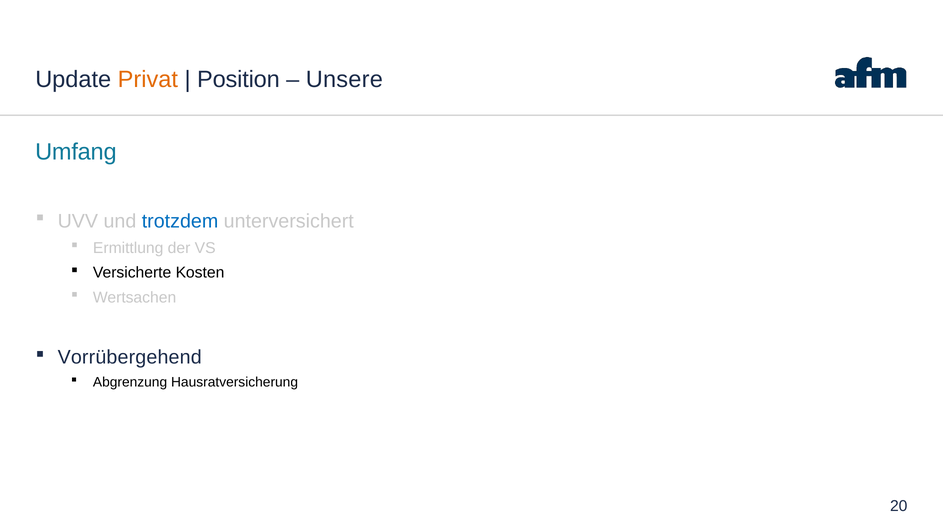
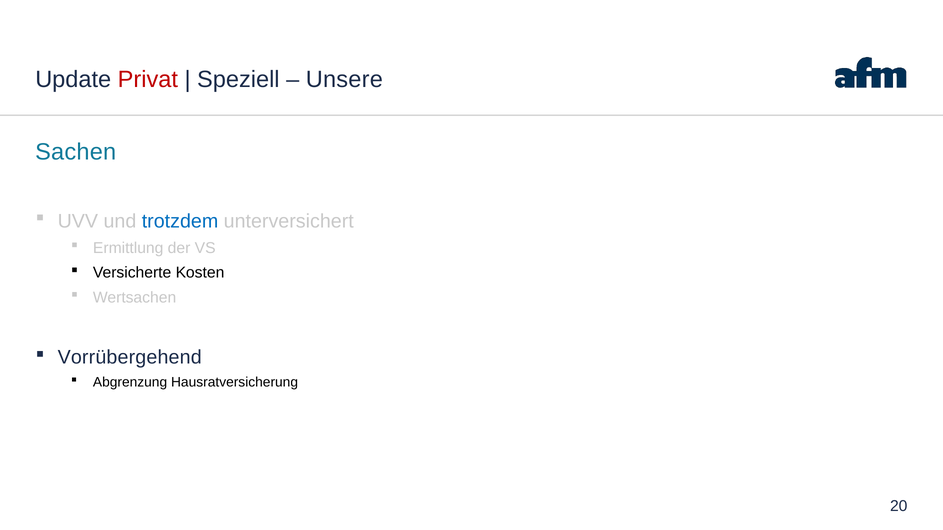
Privat colour: orange -> red (148, 80)
Position: Position -> Speziell (238, 80)
Umfang: Umfang -> Sachen (76, 152)
